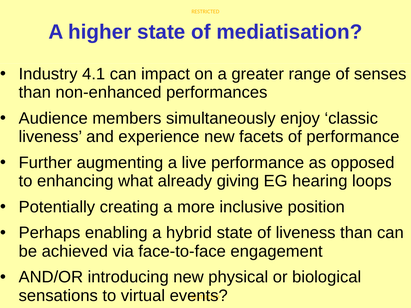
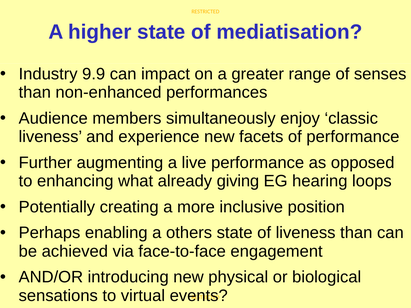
4.1: 4.1 -> 9.9 (94, 74)
hybrid: hybrid -> others (189, 233)
